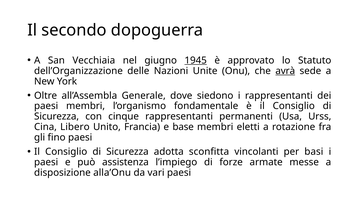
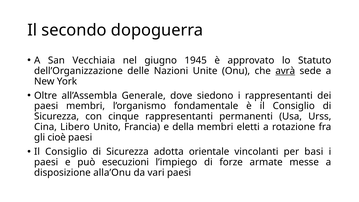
1945 underline: present -> none (196, 60)
base: base -> della (183, 127)
fino: fino -> cioè (57, 137)
sconfitta: sconfitta -> orientale (209, 152)
assistenza: assistenza -> esecuzioni (125, 162)
